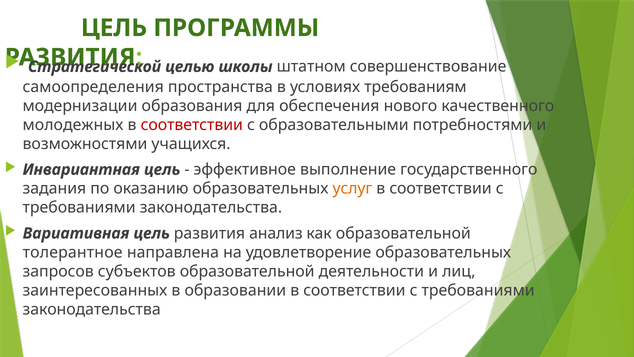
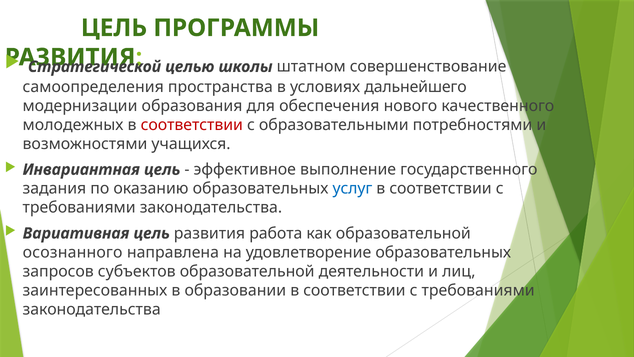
требованиям: требованиям -> дальнейшего (415, 87)
услуг colour: orange -> blue (352, 188)
анализ: анализ -> работа (276, 233)
толерантное: толерантное -> осознанного (73, 252)
